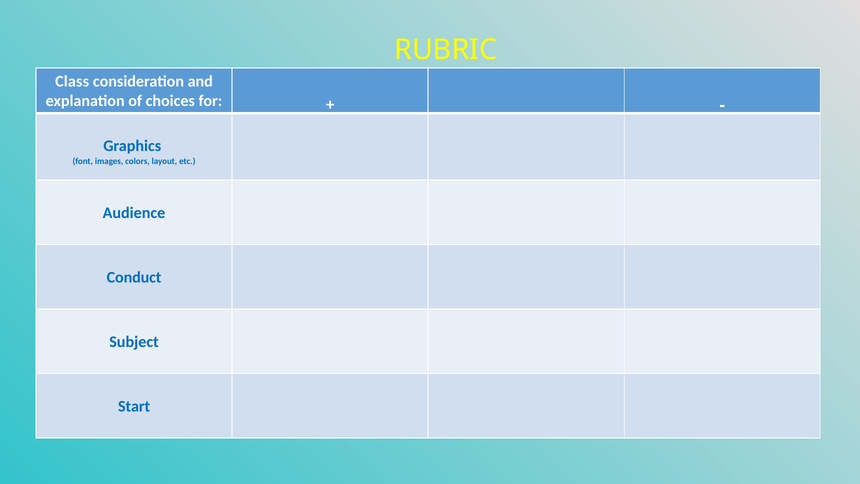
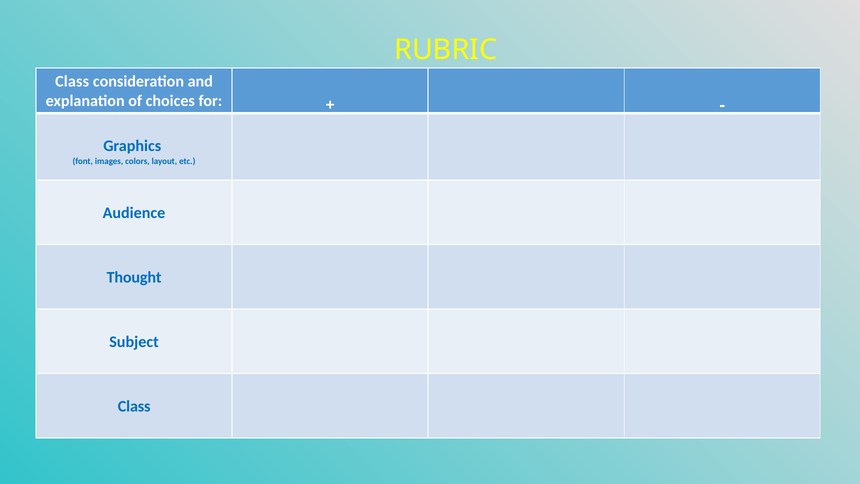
Conduct: Conduct -> Thought (134, 277)
Start: Start -> Class (134, 406)
